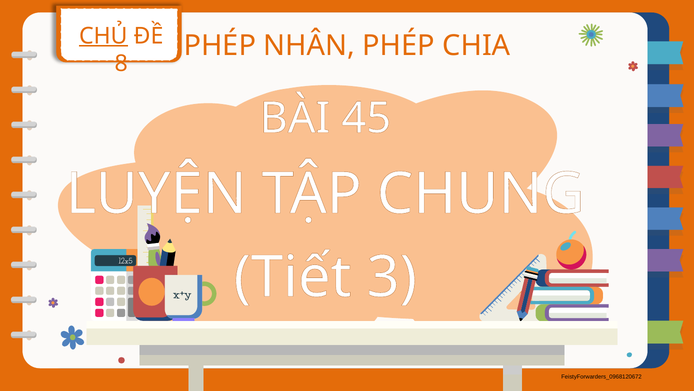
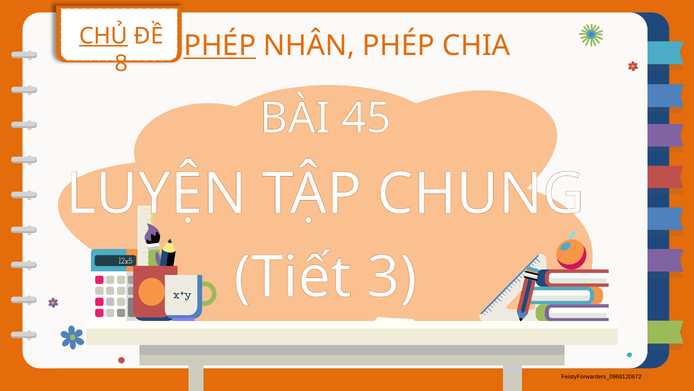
PHÉP underline: none -> present (220, 46)
